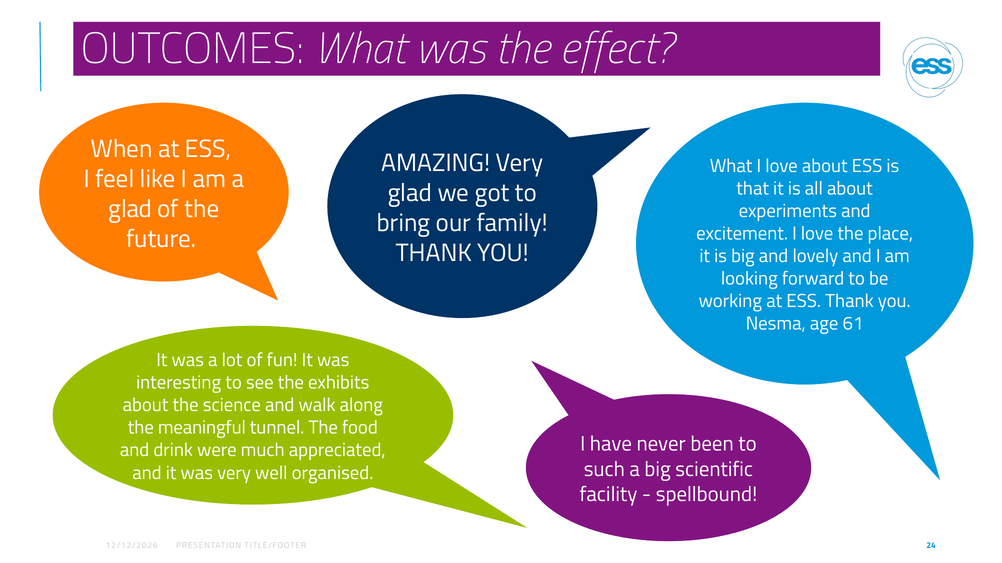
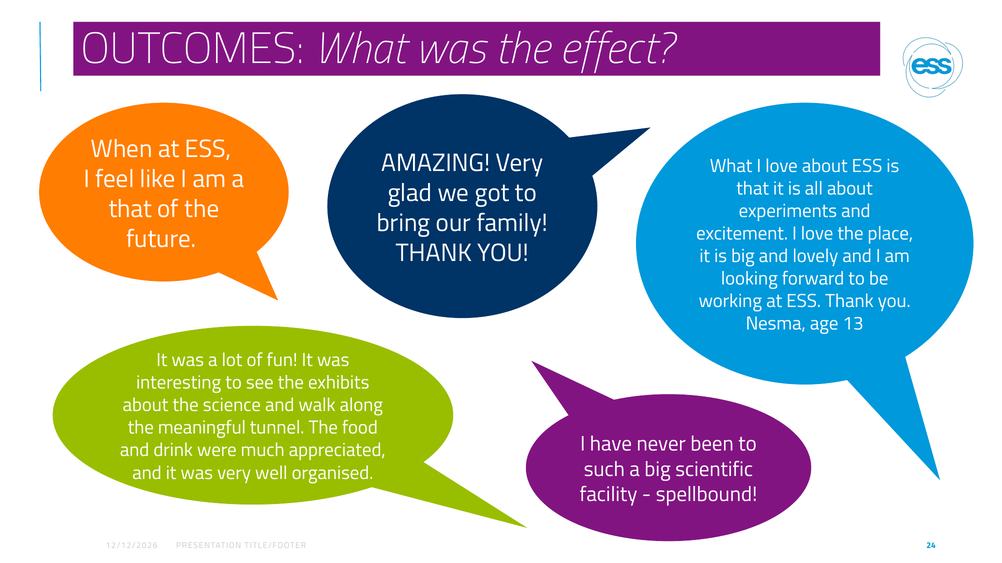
glad: glad -> that (130, 209)
61: 61 -> 13 (853, 324)
